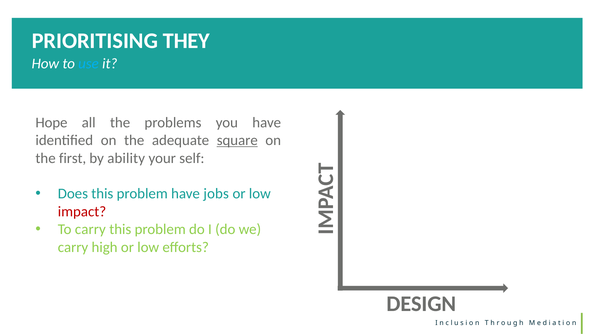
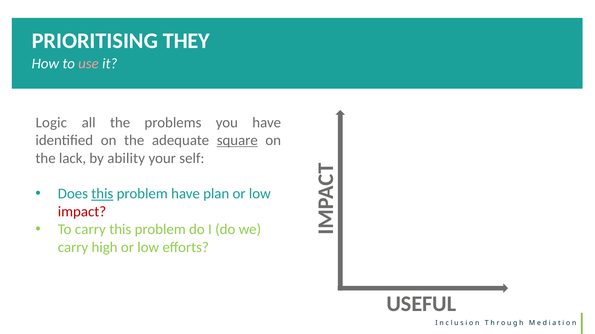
use colour: light blue -> pink (88, 64)
Hope: Hope -> Logic (51, 123)
first: first -> lack (73, 158)
this underline: none -> present (102, 194)
jobs: jobs -> plan (216, 194)
DESIGN: DESIGN -> USEFUL (421, 304)
